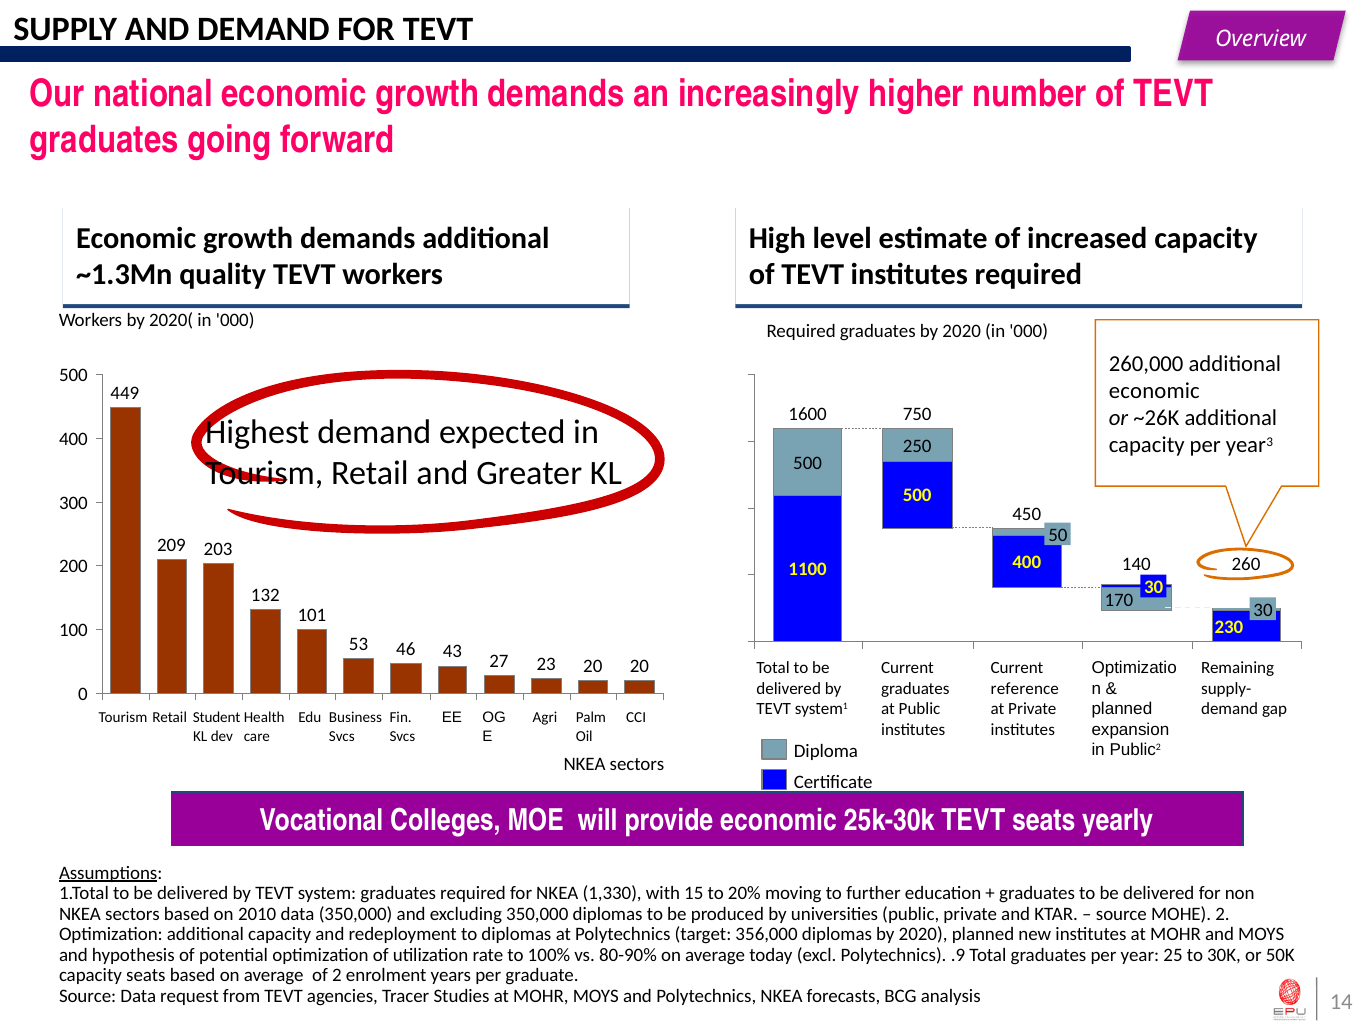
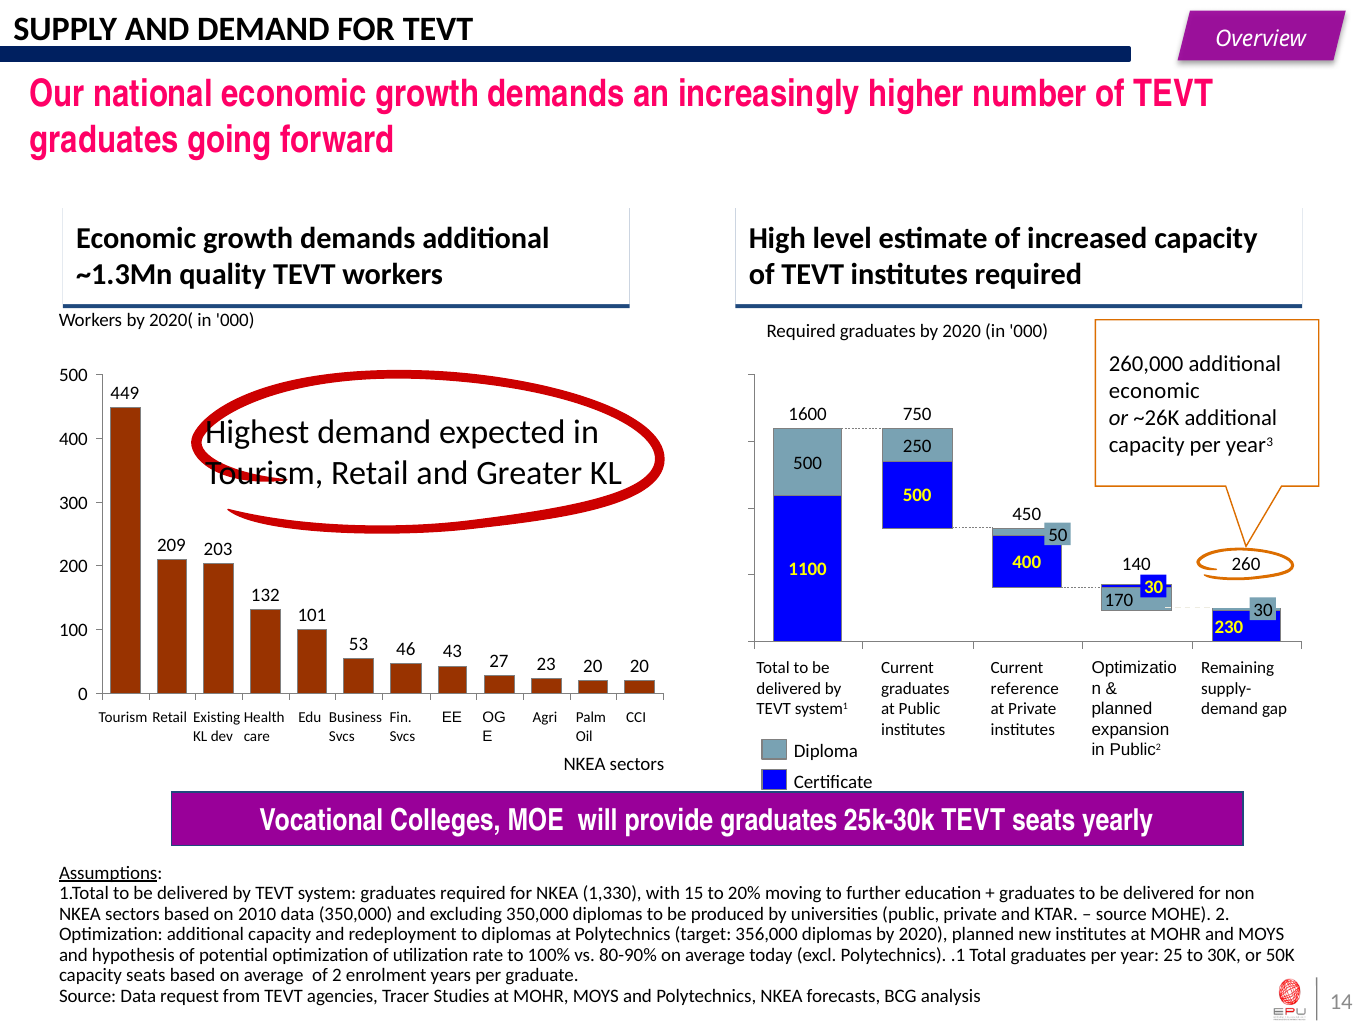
Student: Student -> Existing (217, 718)
provide economic: economic -> graduates (779, 820)
.9: .9 -> .1 (958, 955)
